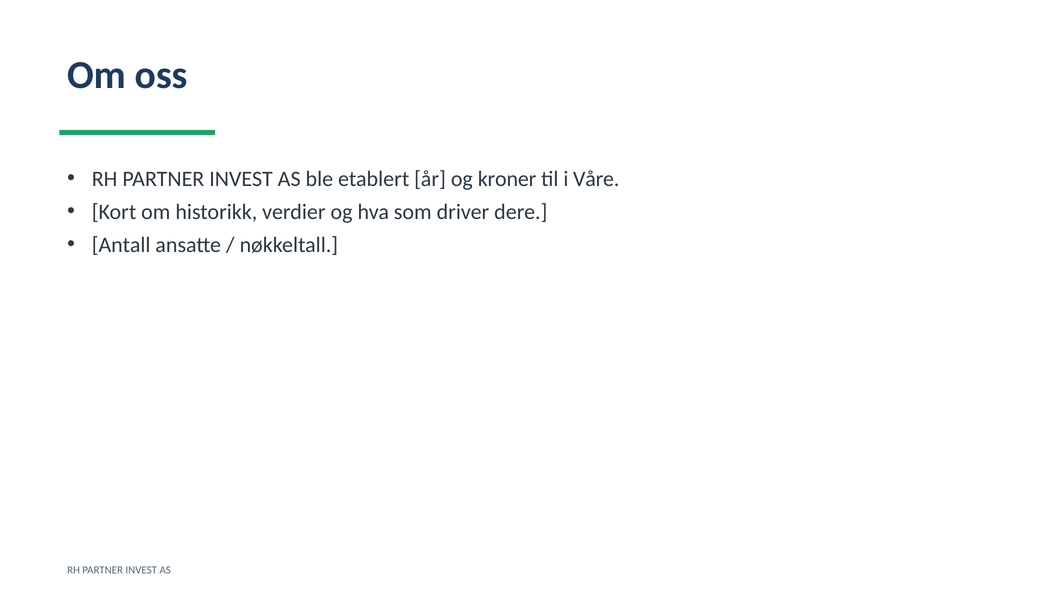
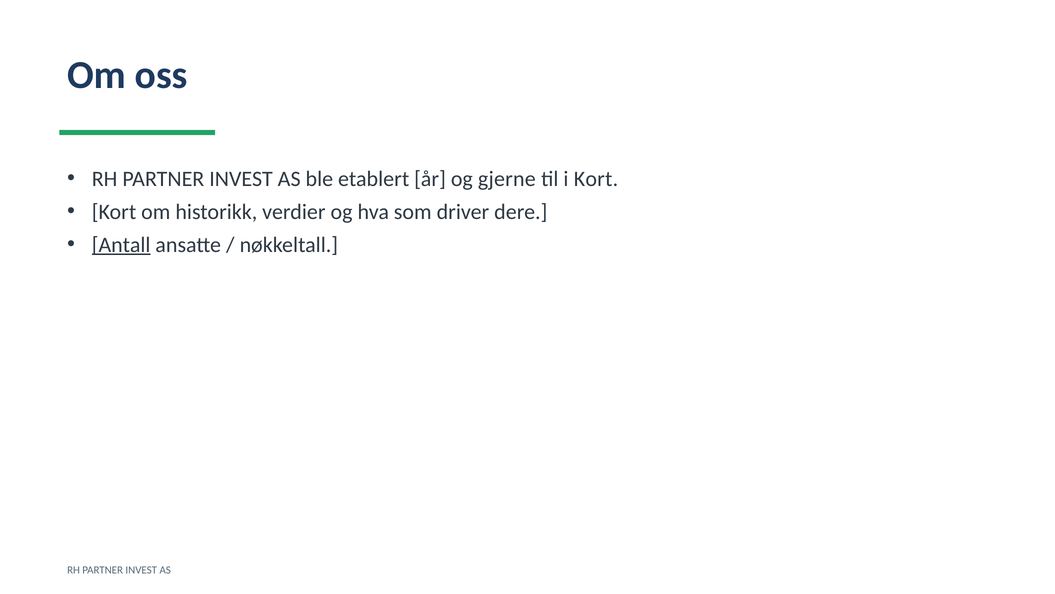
kroner: kroner -> gjerne (507, 179)
i Våre: Våre -> Kort (596, 179)
Antall underline: none -> present (121, 245)
